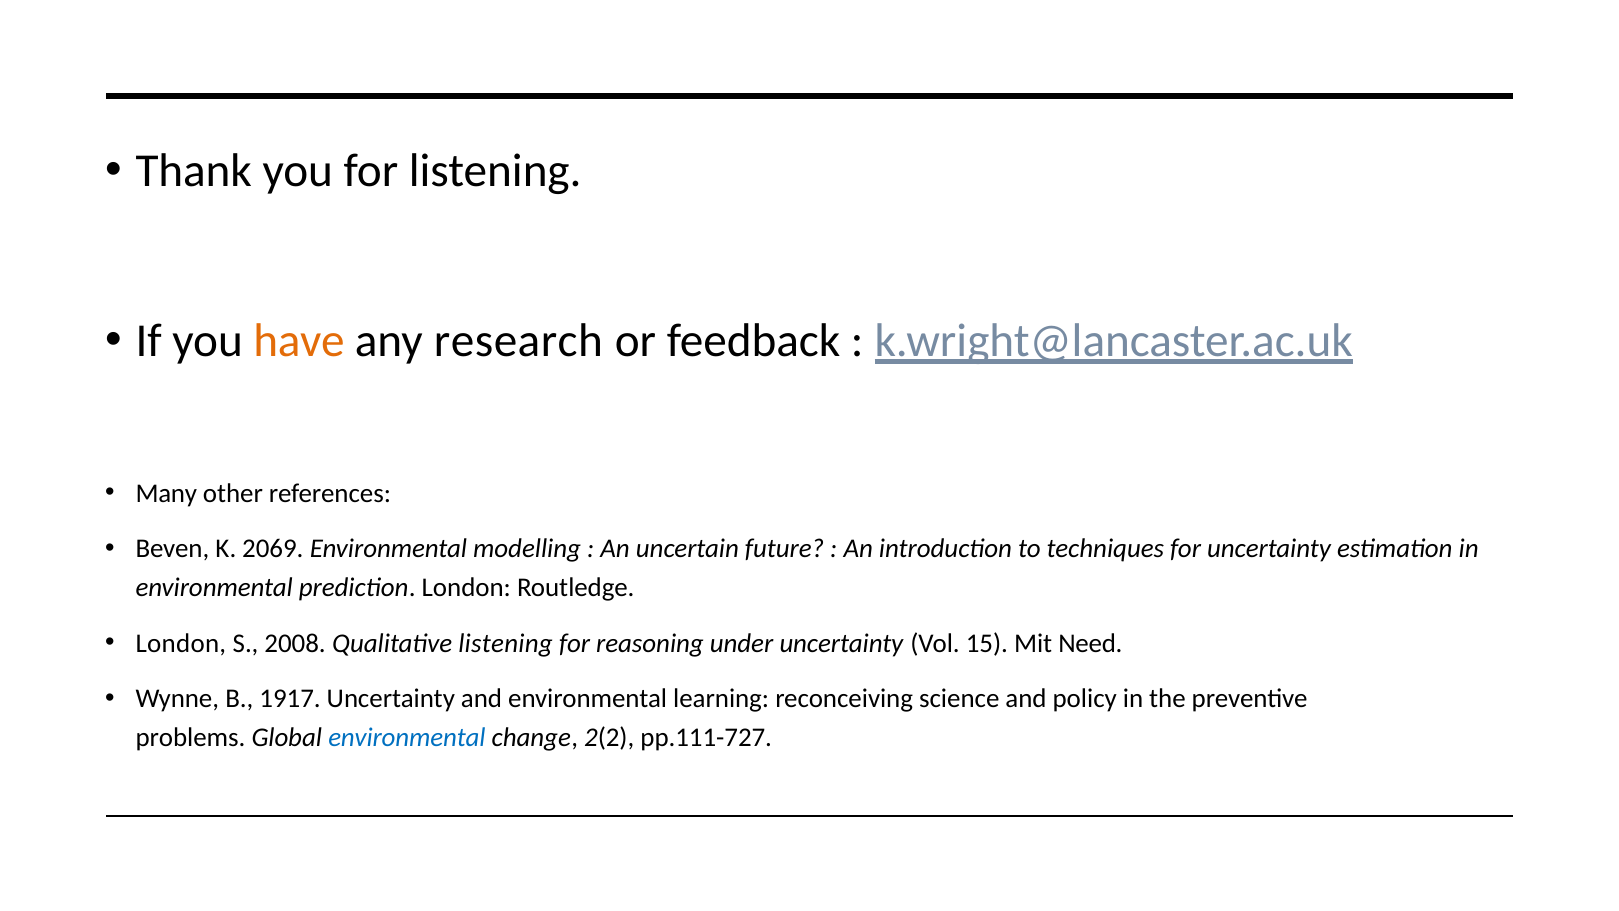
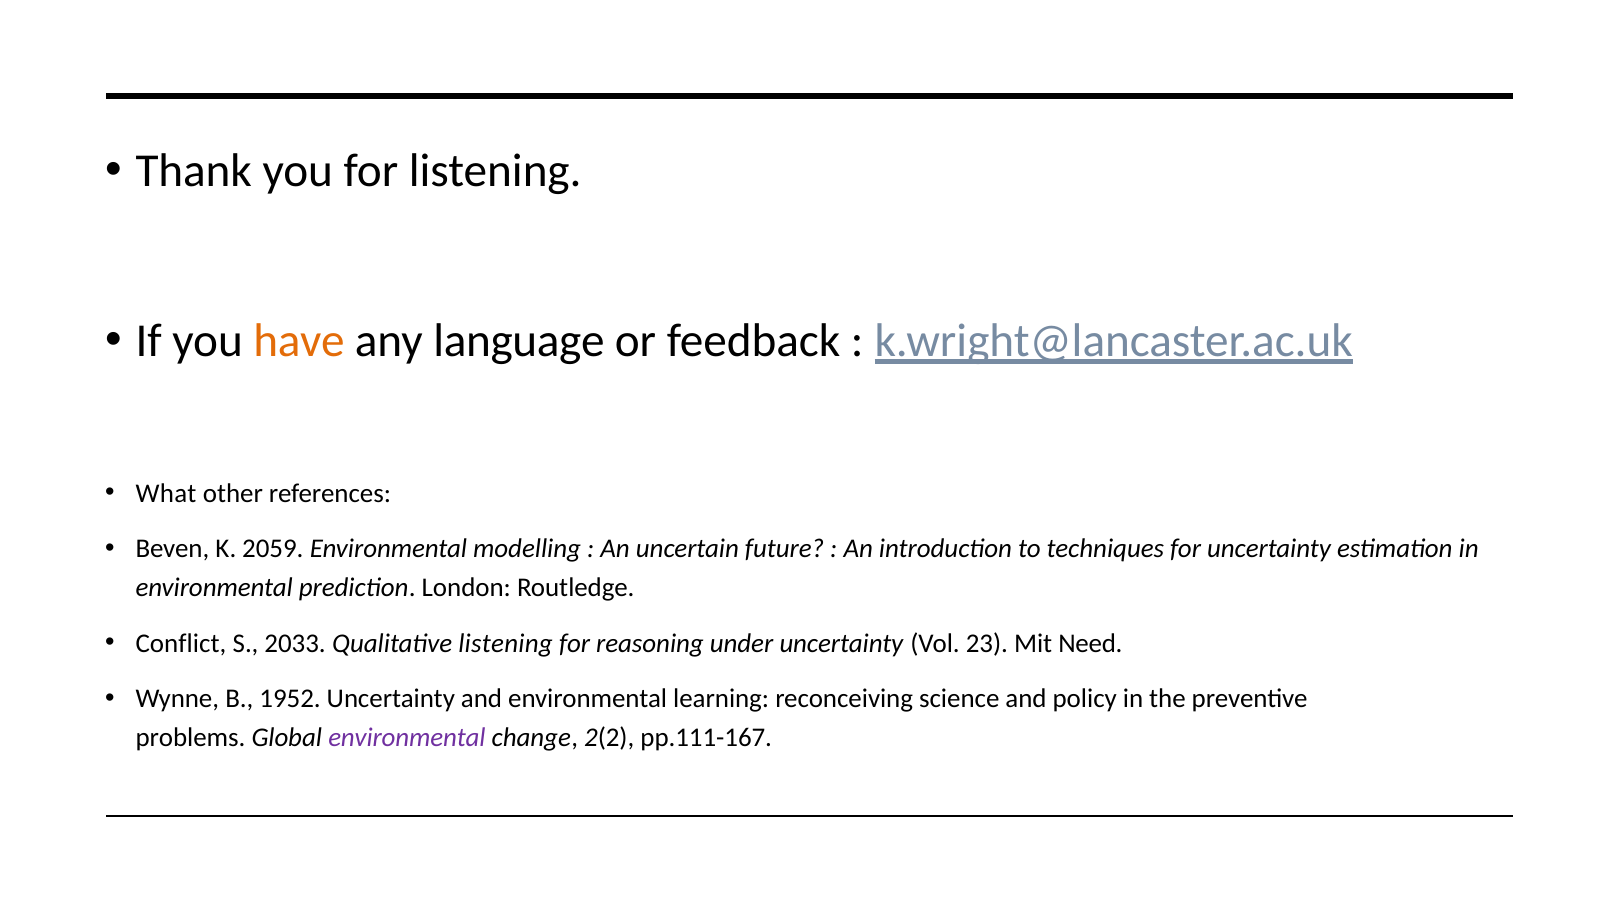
research: research -> language (519, 341)
Many: Many -> What (166, 493)
2069: 2069 -> 2059 (273, 549)
London: London -> Conflict (181, 643)
2008: 2008 -> 2033 (295, 643)
15: 15 -> 23 (987, 643)
1917: 1917 -> 1952 (290, 699)
environmental colour: blue -> purple (407, 738)
pp.111-727: pp.111-727 -> pp.111-167 (706, 738)
